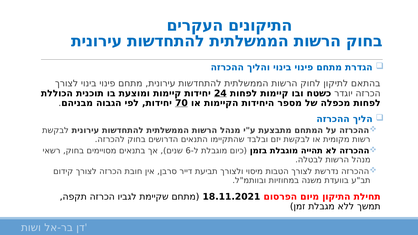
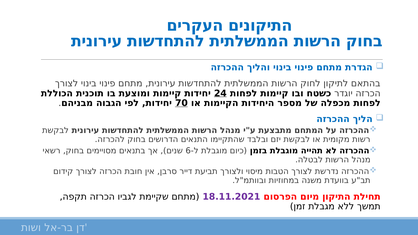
18.11.2021 colour: black -> purple (231, 197)
